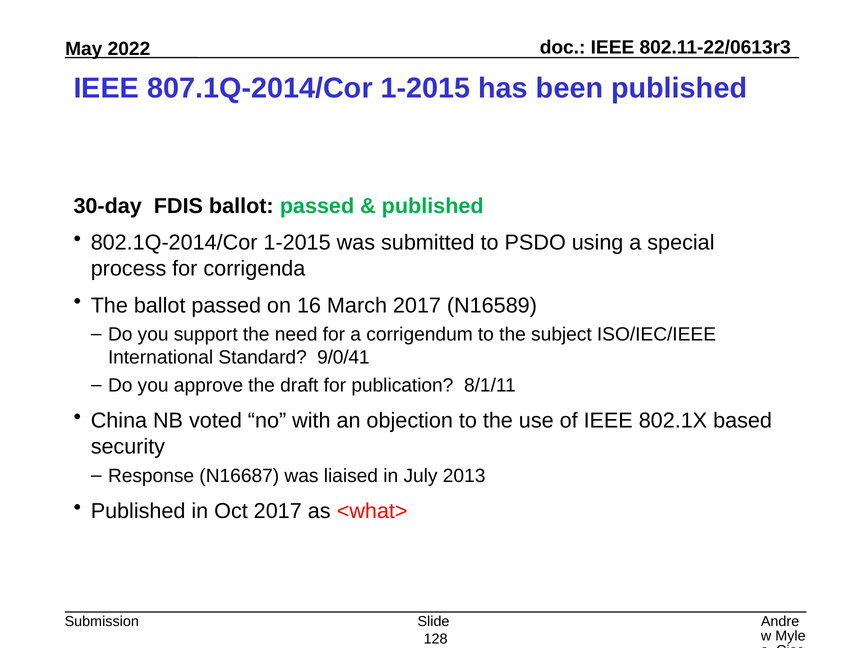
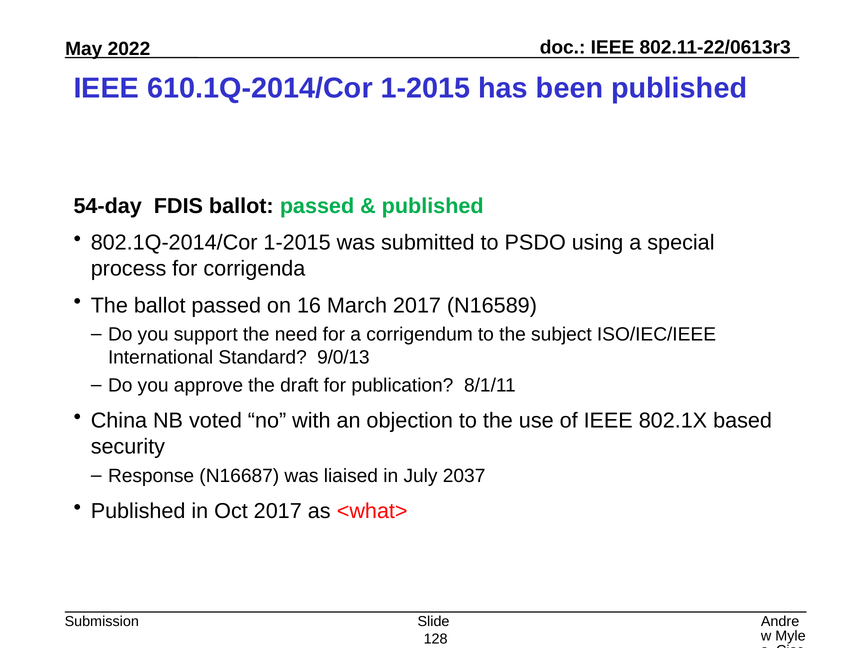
807.1Q-2014/Cor: 807.1Q-2014/Cor -> 610.1Q-2014/Cor (260, 88)
30-day: 30-day -> 54-day (108, 206)
9/0/41: 9/0/41 -> 9/0/13 (343, 358)
2013: 2013 -> 2037 (464, 476)
